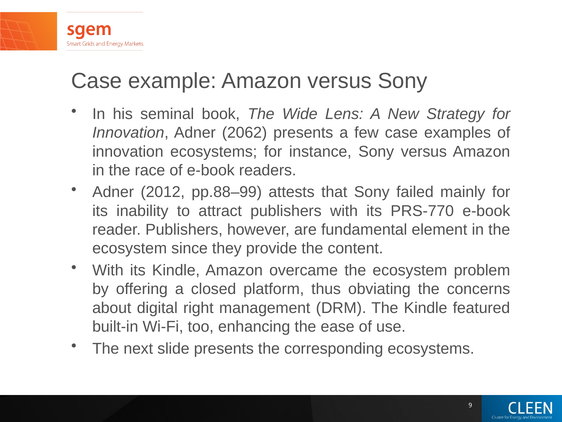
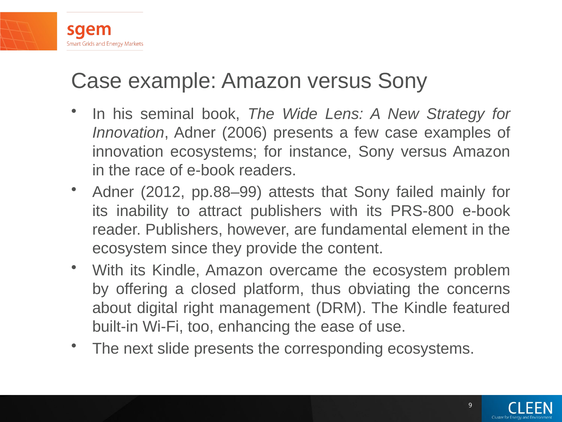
2062: 2062 -> 2006 (245, 133)
PRS-770: PRS-770 -> PRS-800 (422, 211)
